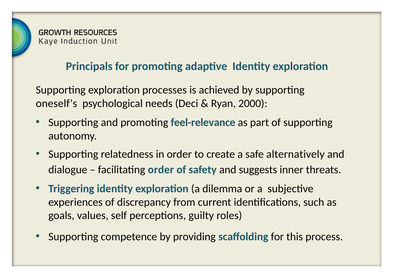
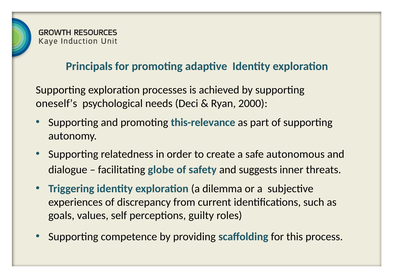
feel-relevance: feel-relevance -> this-relevance (203, 122)
alternatively: alternatively -> autonomous (295, 154)
facilitating order: order -> globe (161, 170)
